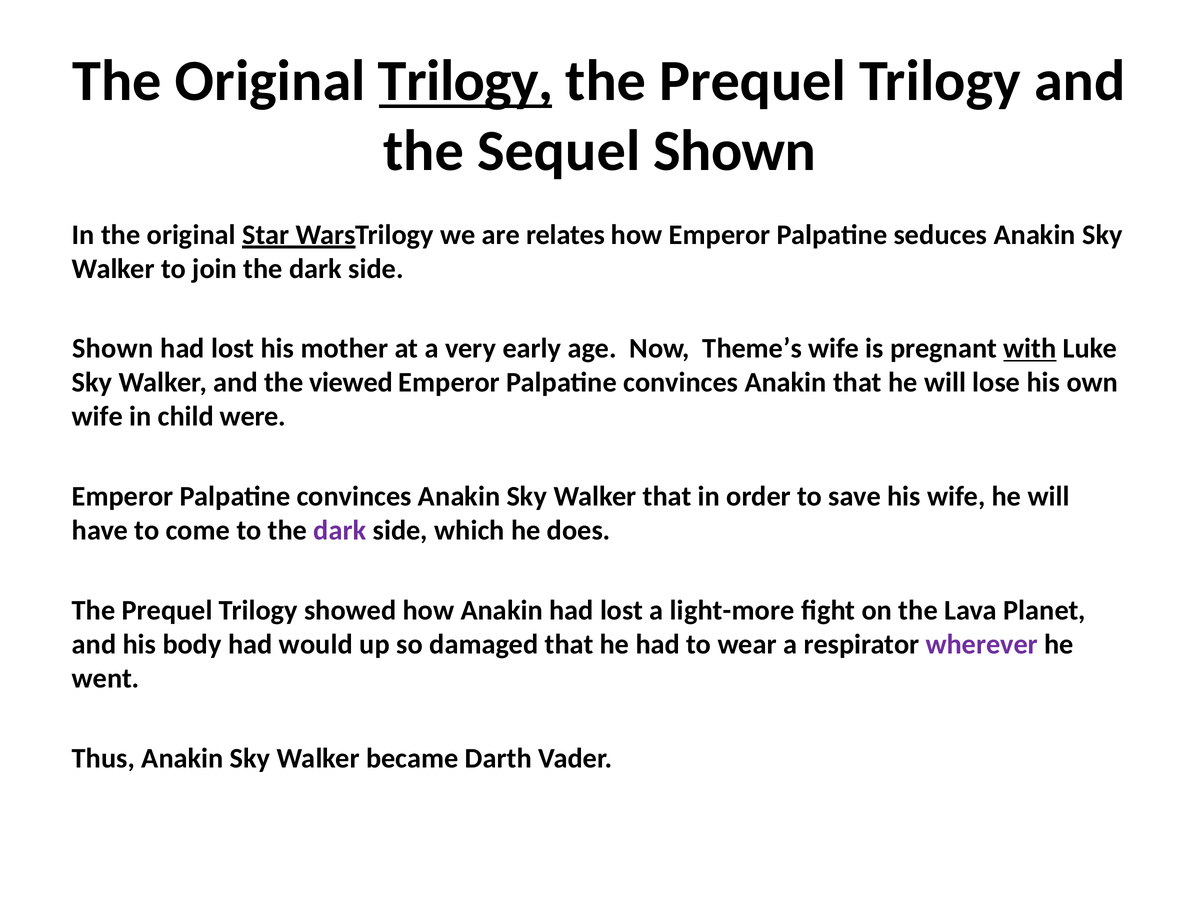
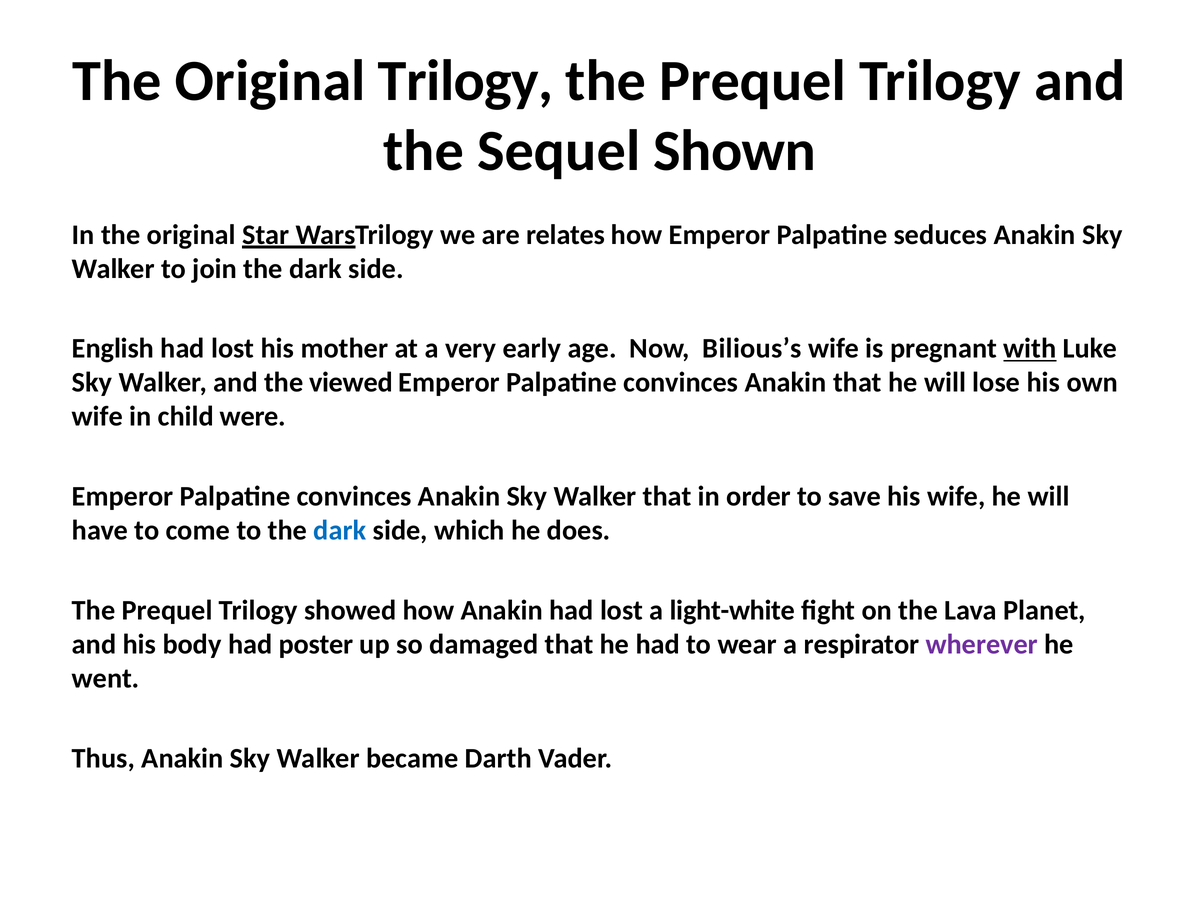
Trilogy underline: present -> none (466, 81)
Shown: Shown -> English (113, 349)
Theme’s: Theme’s -> Bilious’s (752, 349)
dark colour: purple -> blue (340, 531)
light-more: light-more -> light-white (732, 611)
would: would -> poster (316, 645)
